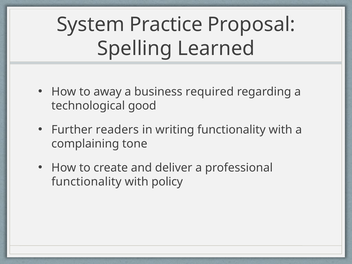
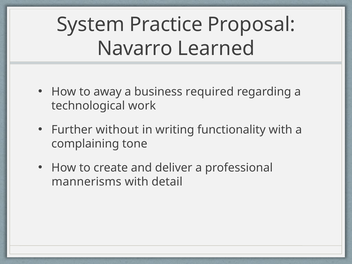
Spelling: Spelling -> Navarro (135, 49)
good: good -> work (142, 106)
readers: readers -> without (117, 130)
functionality: functionality -> mannerisms (86, 182)
policy: policy -> detail (167, 182)
